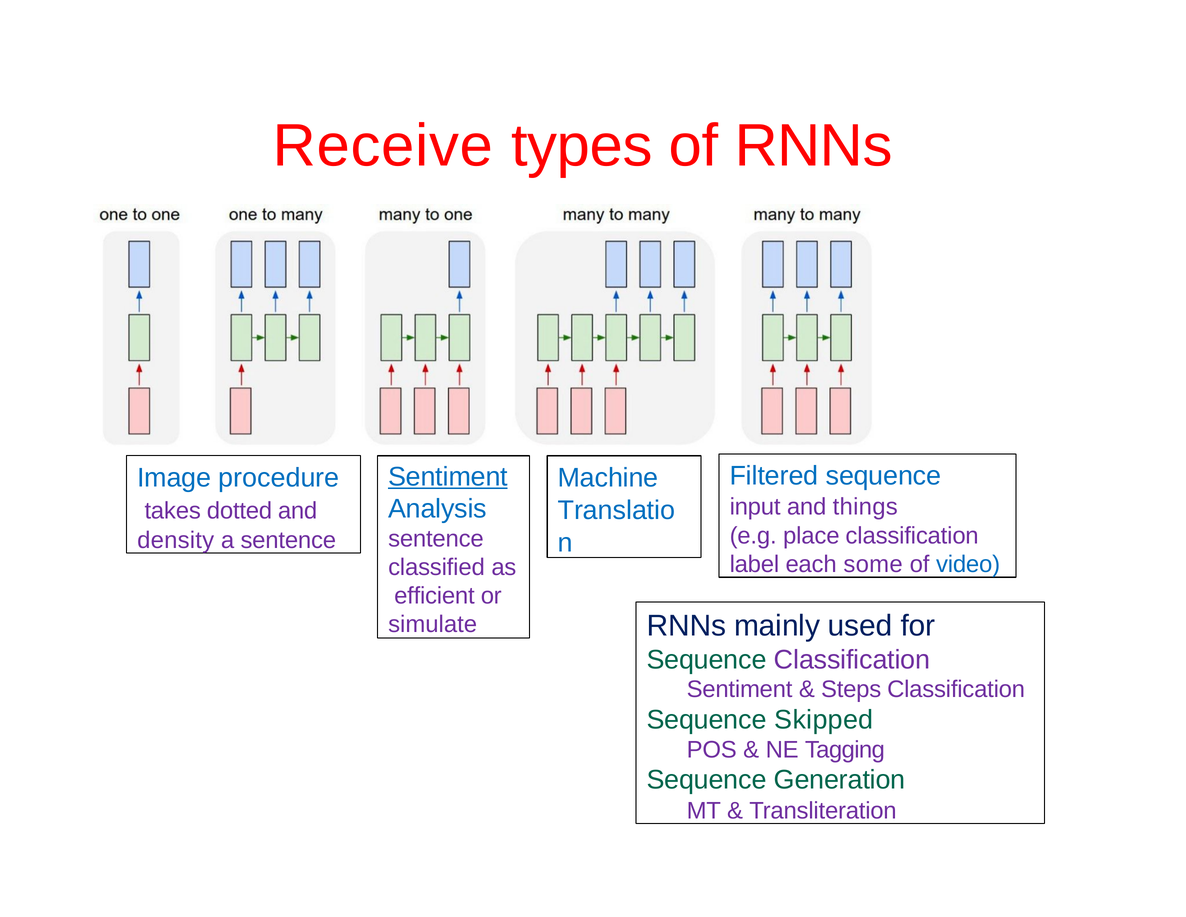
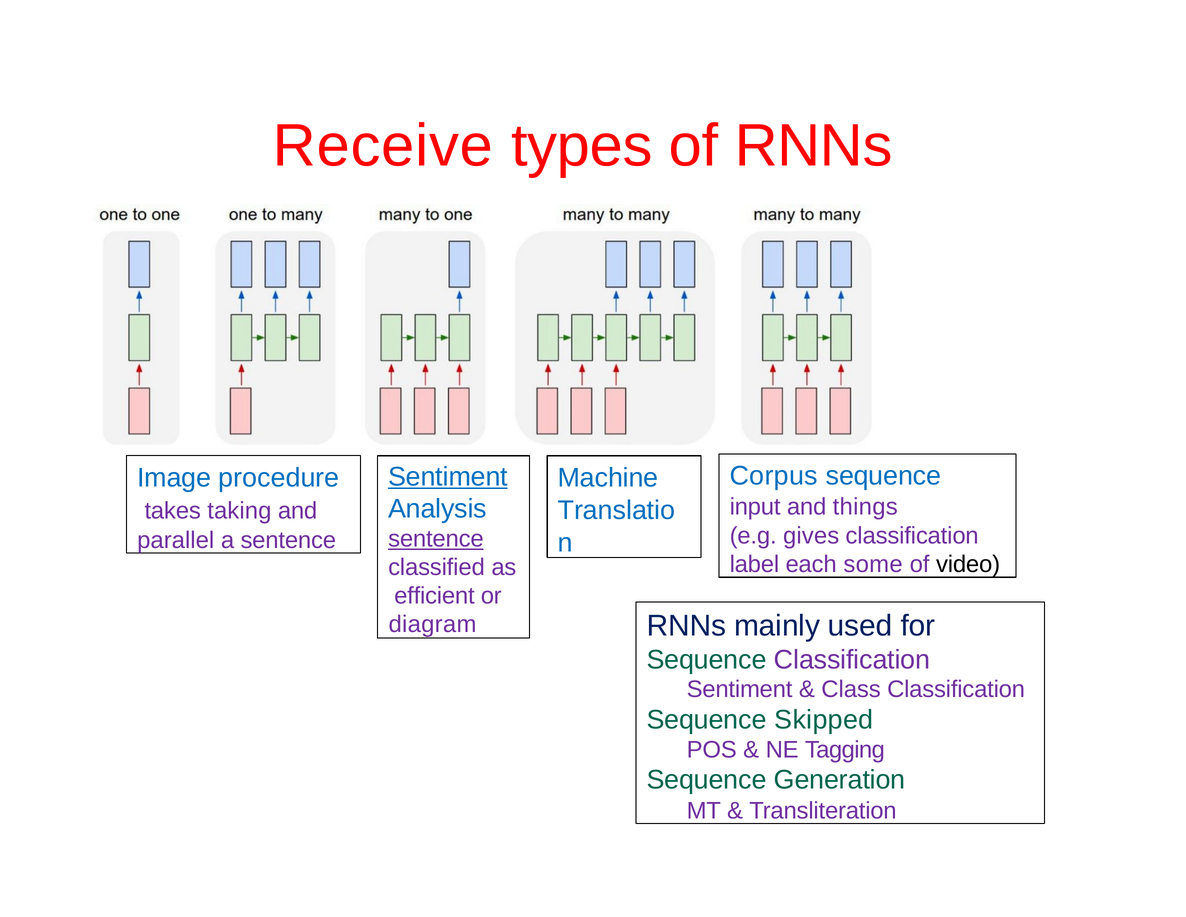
Filtered: Filtered -> Corpus (774, 475)
dotted: dotted -> taking (239, 511)
place: place -> gives (811, 536)
sentence underline: none -> present (436, 539)
density: density -> parallel (176, 540)
video colour: blue -> black (968, 564)
simulate: simulate -> diagram (432, 624)
Steps: Steps -> Class (851, 689)
